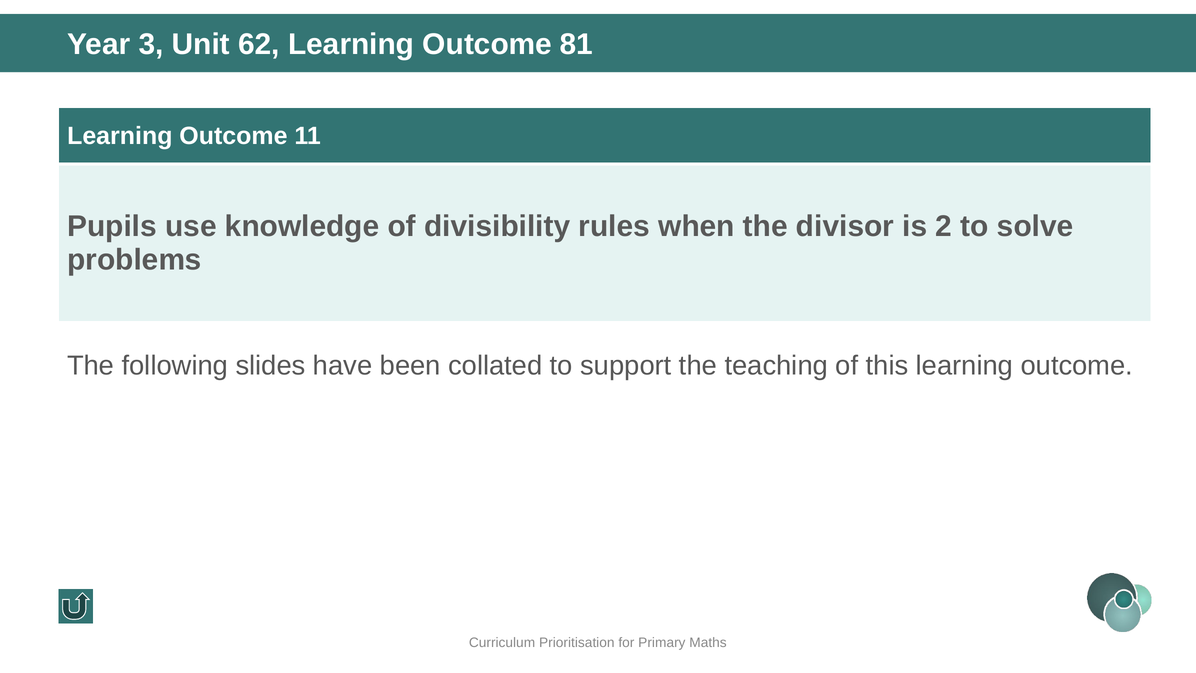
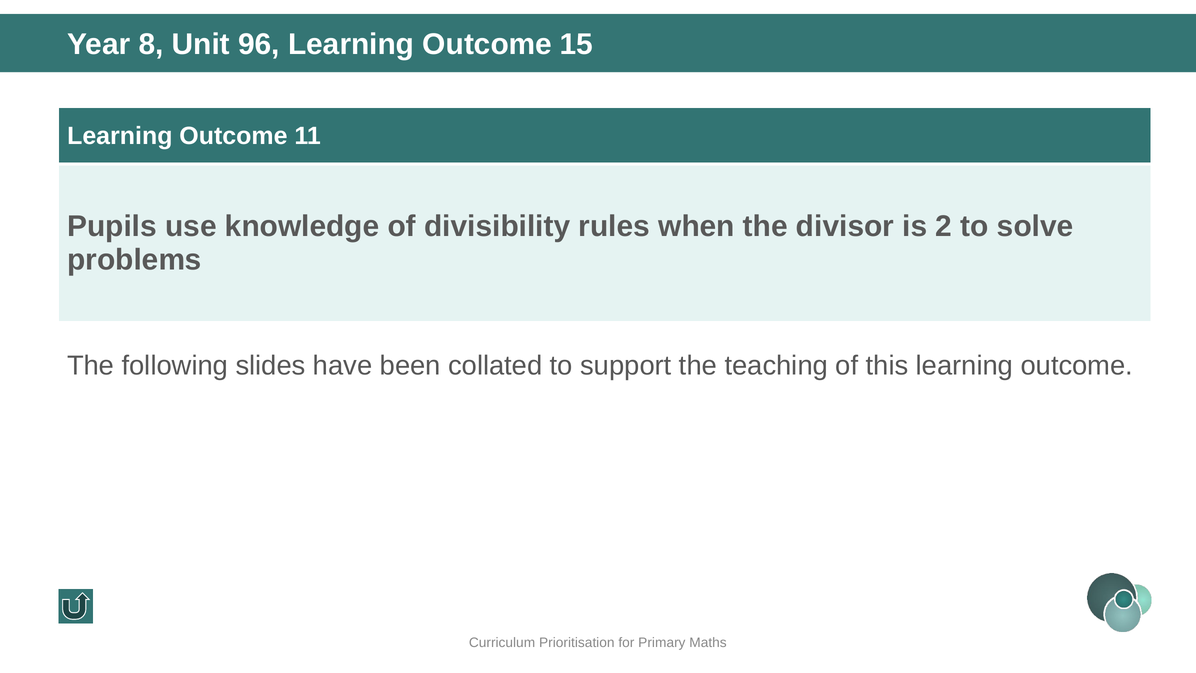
3: 3 -> 8 (151, 45)
62: 62 -> 96 (259, 45)
81: 81 -> 15 (576, 45)
